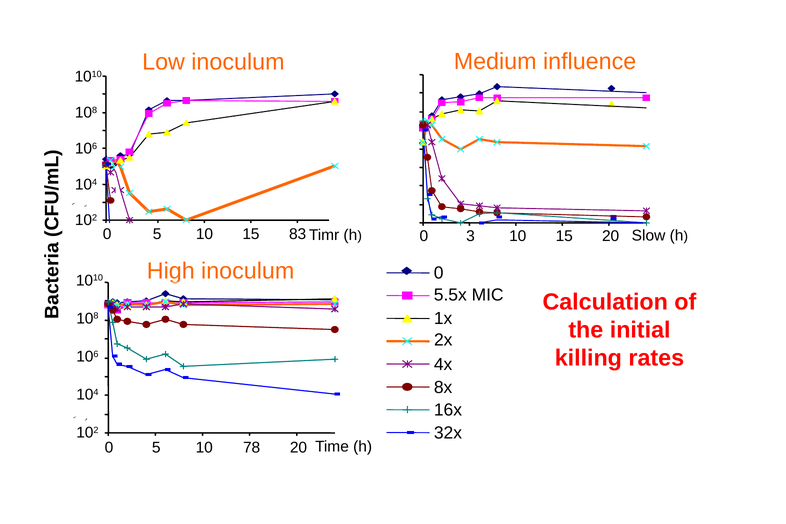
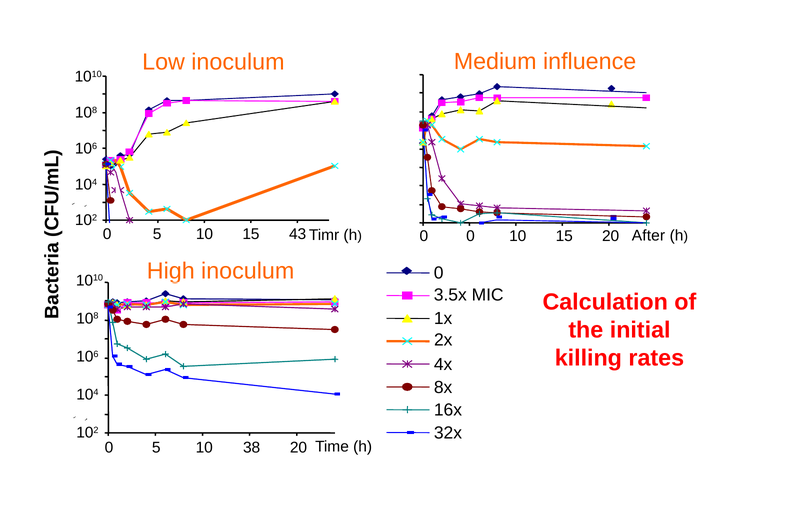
83: 83 -> 43 (298, 234)
0 3: 3 -> 0 (470, 236)
Slow: Slow -> After (648, 236)
5.5x: 5.5x -> 3.5x (450, 295)
78: 78 -> 38 (252, 447)
